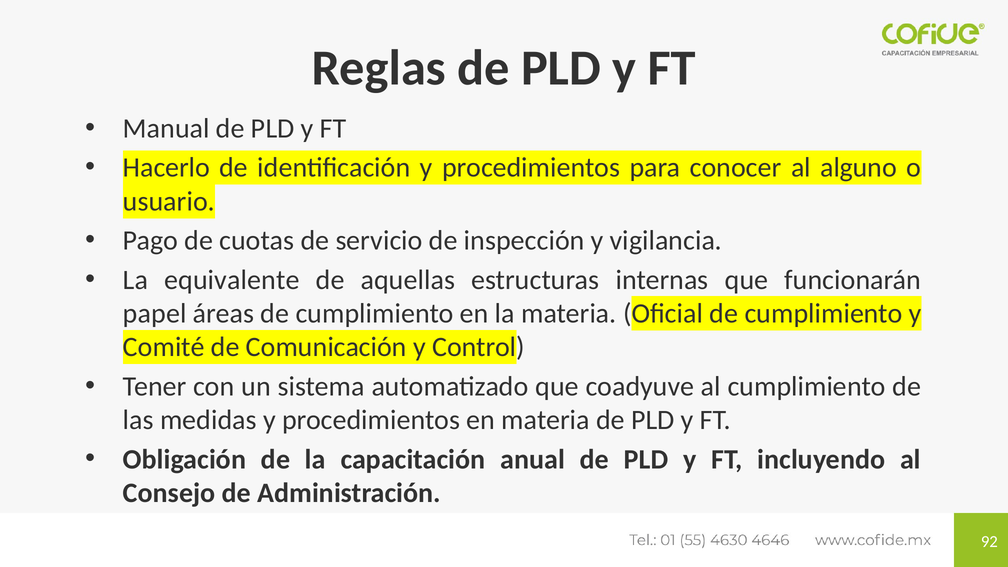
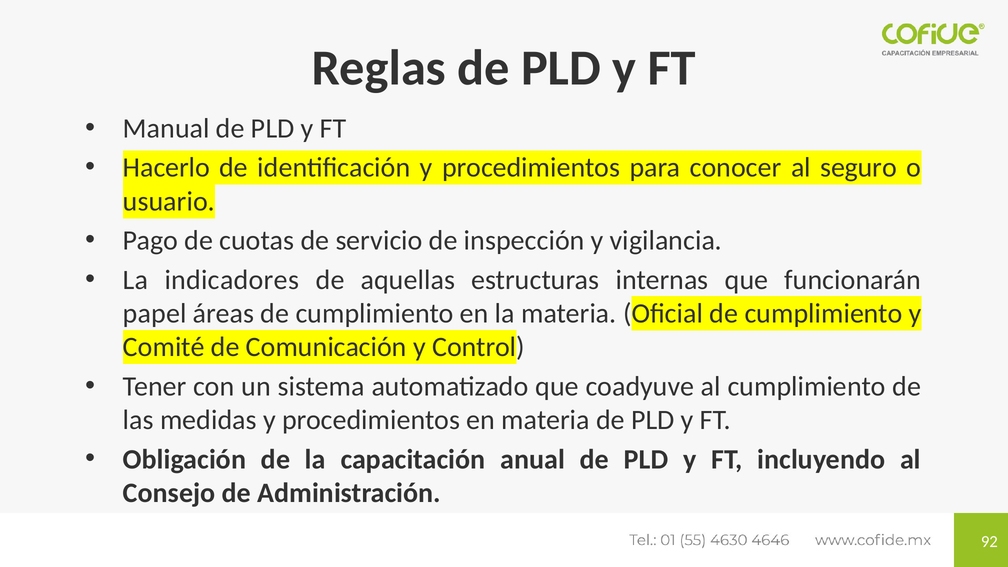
alguno: alguno -> seguro (859, 168)
equivalente: equivalente -> indicadores (232, 280)
